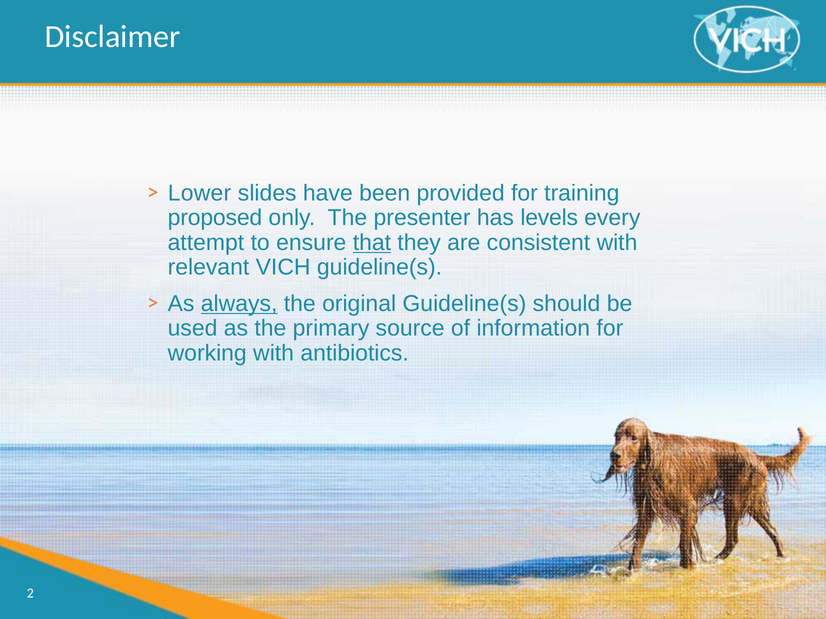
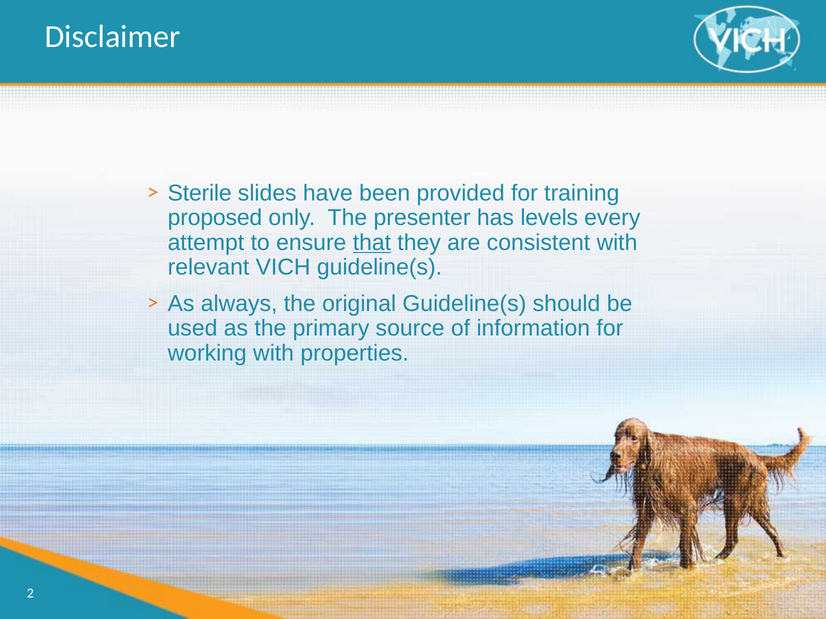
Lower: Lower -> Sterile (200, 193)
always underline: present -> none (239, 304)
antibiotics: antibiotics -> properties (355, 353)
